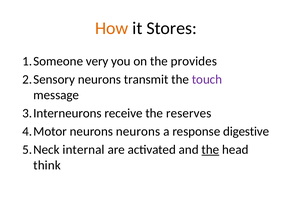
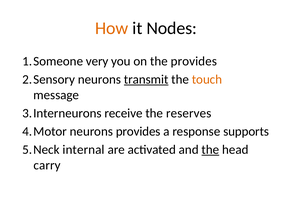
Stores: Stores -> Nodes (172, 28)
transmit underline: none -> present (146, 79)
touch colour: purple -> orange (207, 79)
neurons neurons: neurons -> provides (138, 131)
digestive: digestive -> supports (246, 131)
think: think -> carry (47, 165)
